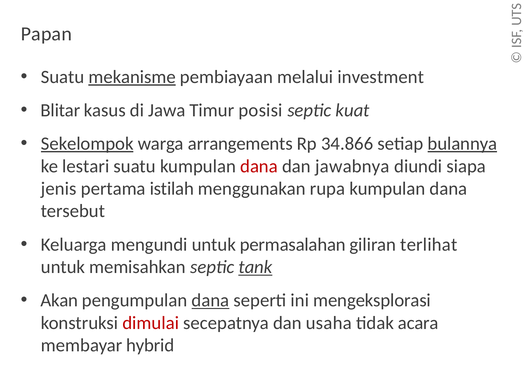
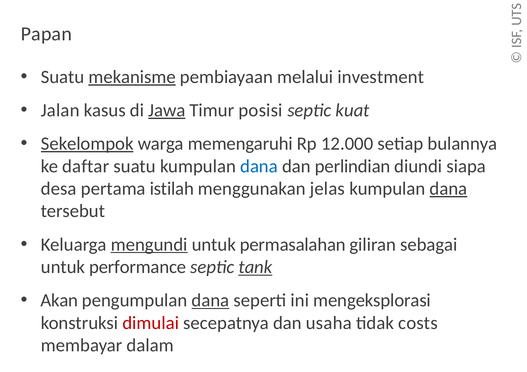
Blitar: Blitar -> Jalan (60, 110)
Jawa underline: none -> present (167, 110)
arrangements: arrangements -> memengaruhi (240, 144)
34.866: 34.866 -> 12.000 (347, 144)
bulannya underline: present -> none (462, 144)
lestari: lestari -> daftar (86, 166)
dana colour: red -> blue (259, 166)
jawabnya: jawabnya -> perlindian (353, 166)
jenis: jenis -> desa (59, 189)
rupa: rupa -> jelas (327, 189)
dana underline: none -> present (448, 189)
mengundi underline: none -> present (149, 245)
terlihat: terlihat -> sebagai (429, 245)
memisahkan: memisahkan -> performance (138, 267)
acara: acara -> costs (418, 323)
hybrid: hybrid -> dalam (150, 346)
